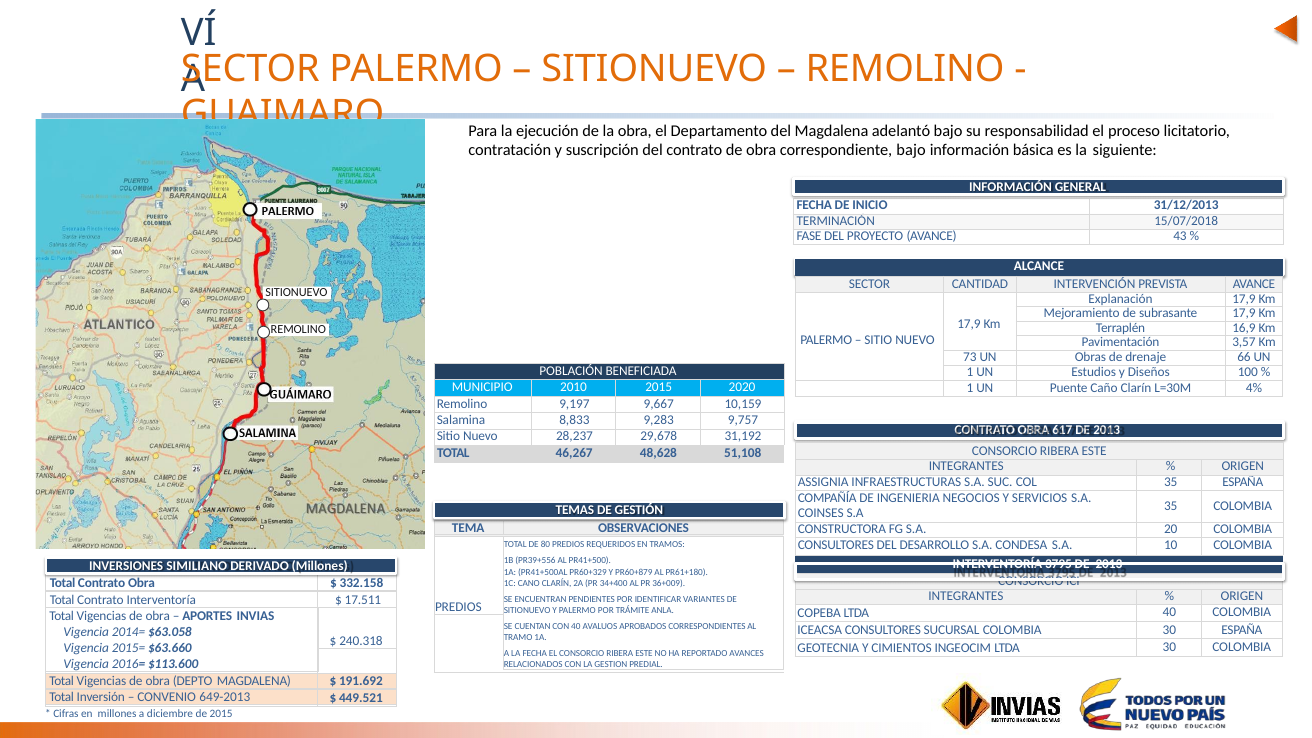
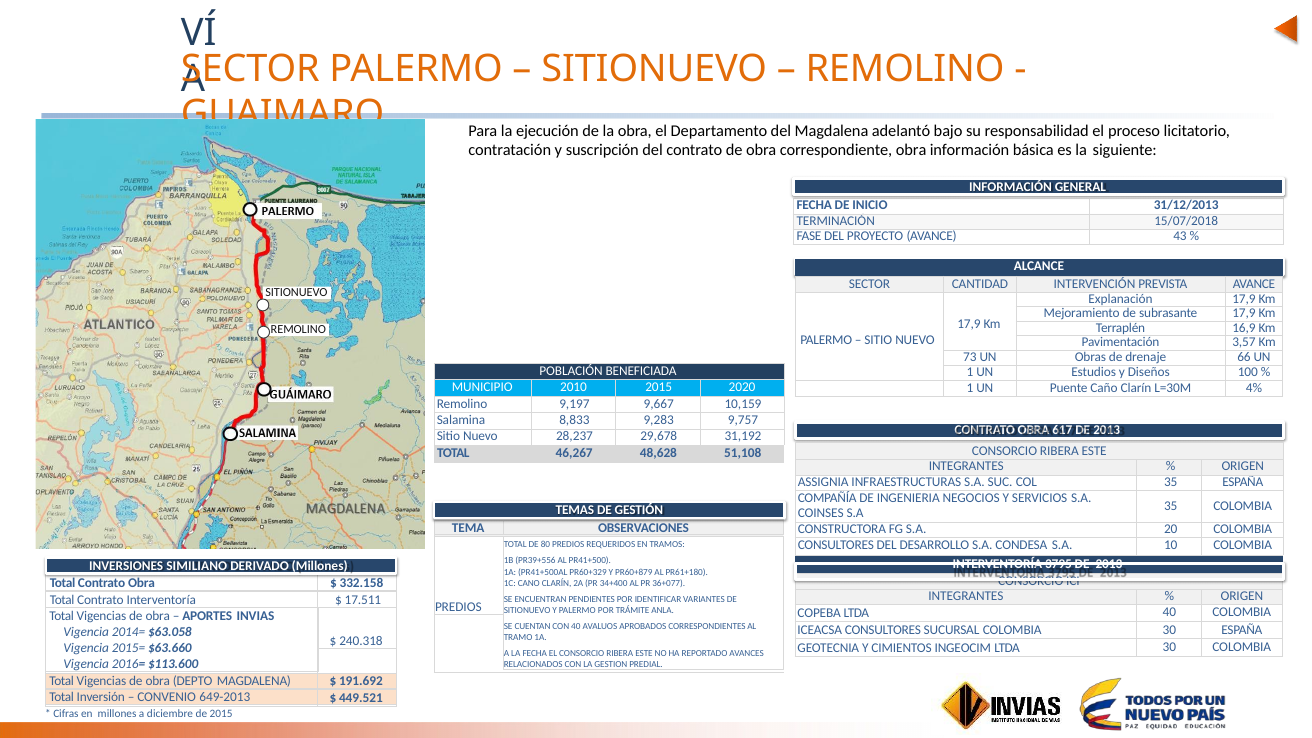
correspondiente bajo: bajo -> obra (911, 151)
36+009: 36+009 -> 36+077 (669, 583)
